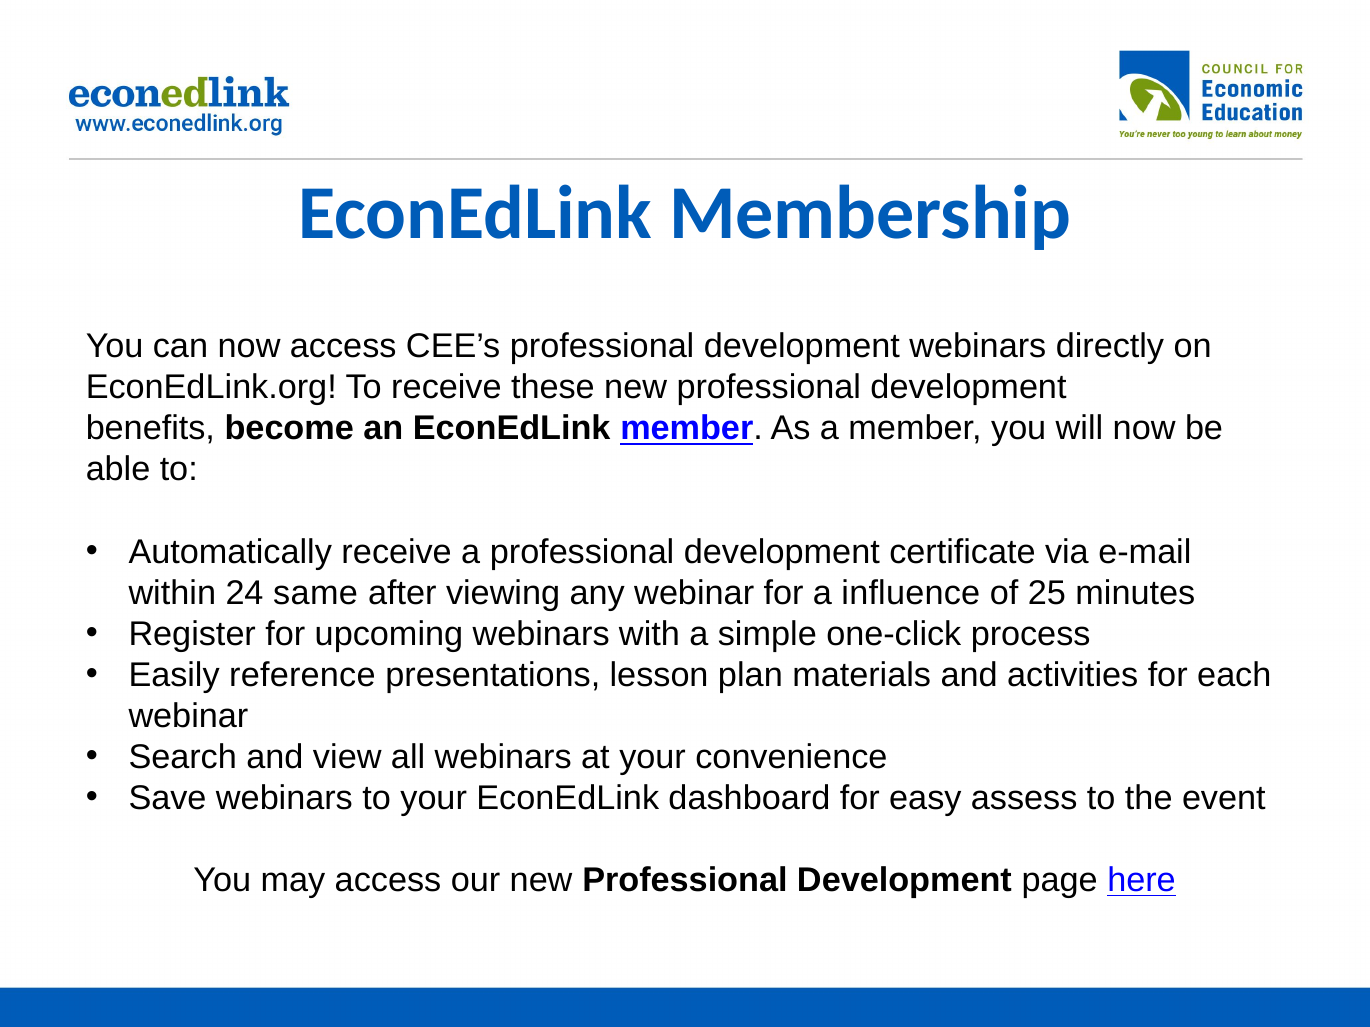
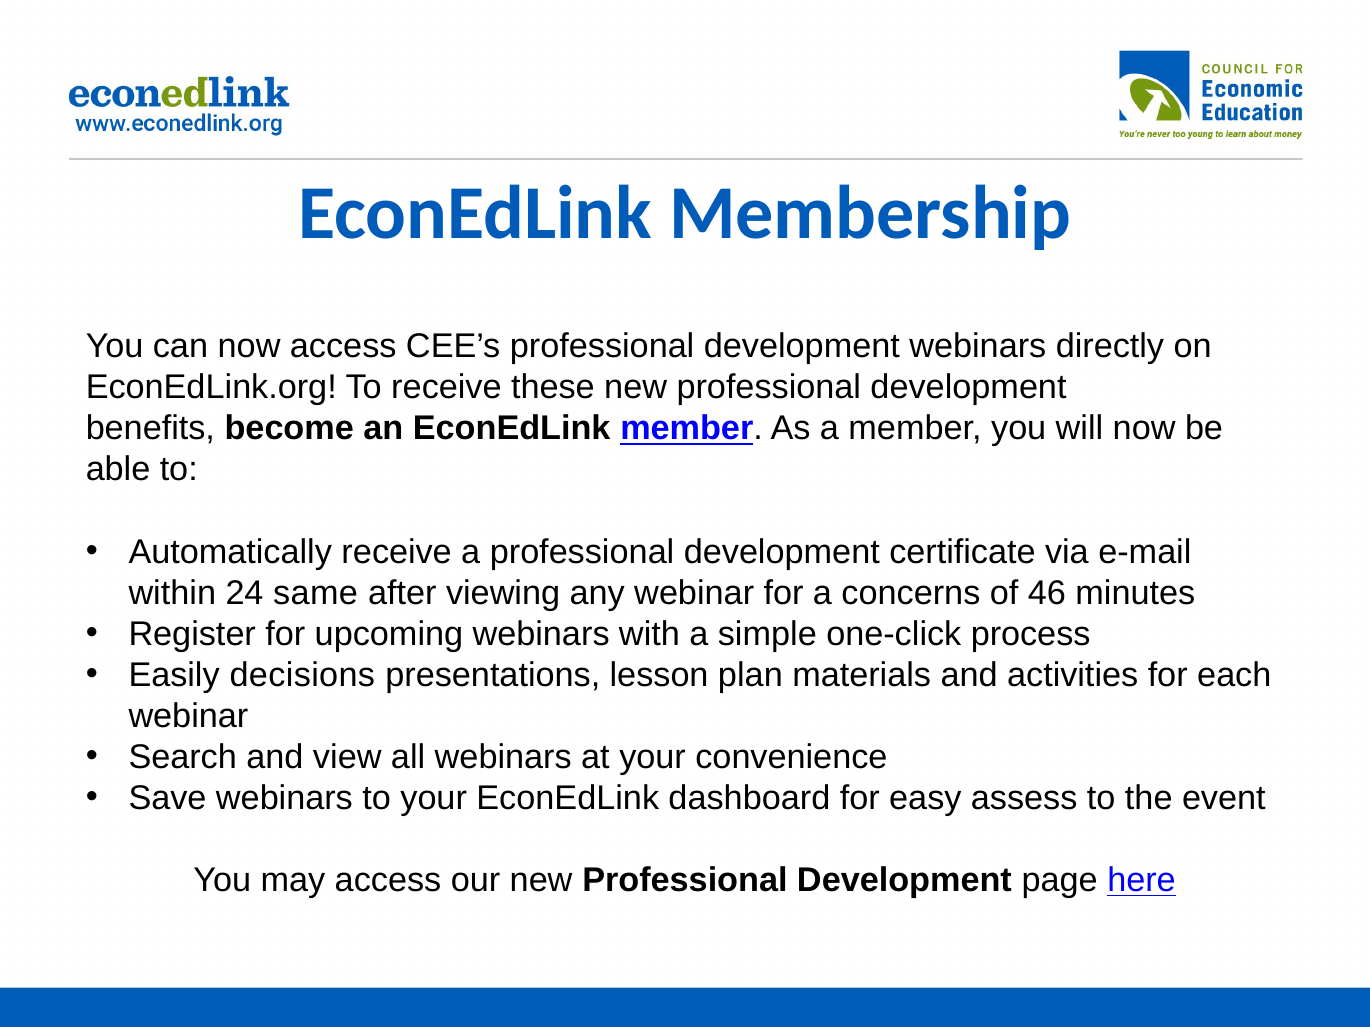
influence: influence -> concerns (911, 593)
25: 25 -> 46 (1047, 593)
reference: reference -> decisions (302, 675)
